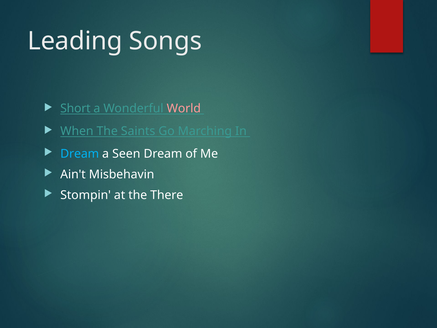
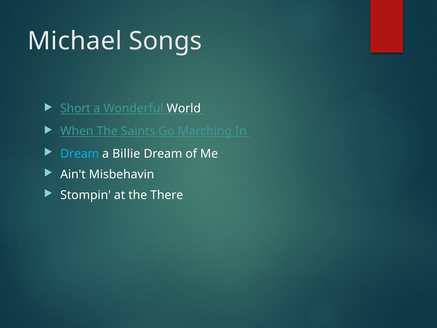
Leading: Leading -> Michael (75, 41)
World colour: pink -> white (184, 108)
Seen: Seen -> Billie (126, 154)
